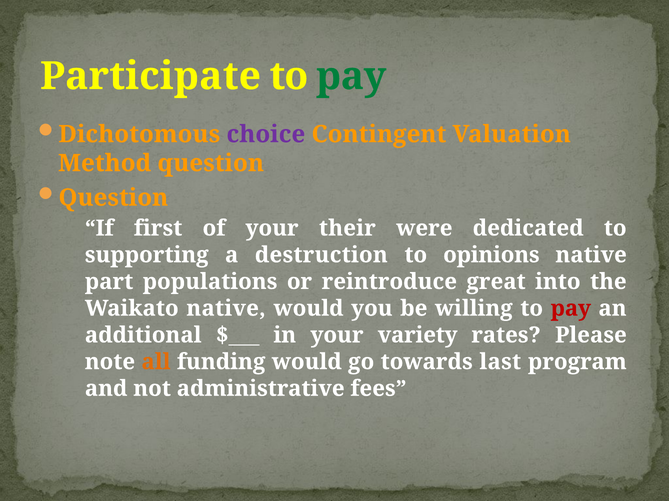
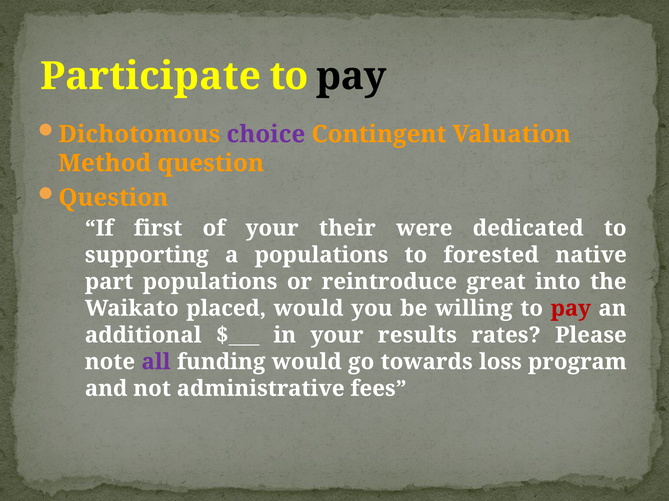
pay colour: green -> black (351, 76)
a destruction: destruction -> populations (321, 255)
opinions: opinions -> forested (491, 255)
Waikato native: native -> placed (226, 309)
variety: variety -> results (417, 336)
all colour: orange -> purple (156, 362)
last: last -> loss (500, 362)
